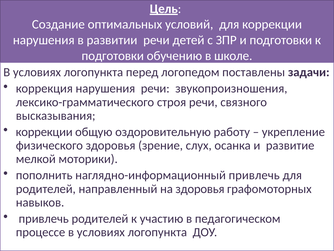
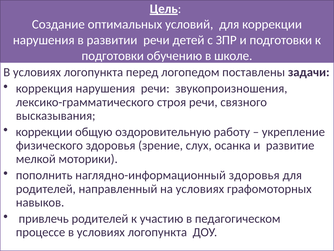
наглядно-информационный привлечь: привлечь -> здоровья (254, 175)
на здоровья: здоровья -> условиях (200, 189)
